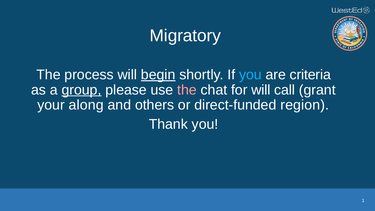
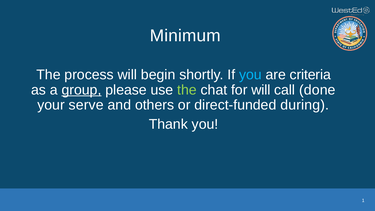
Migratory: Migratory -> Minimum (185, 36)
begin underline: present -> none (158, 75)
the colour: pink -> light green (187, 90)
grant: grant -> done (317, 90)
along: along -> serve (86, 105)
region: region -> during (305, 105)
